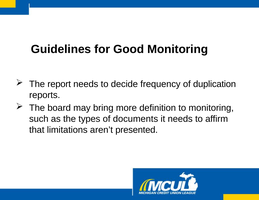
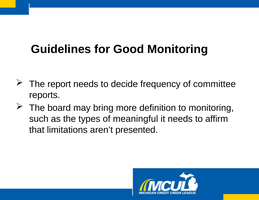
duplication: duplication -> committee (214, 84)
documents: documents -> meaningful (136, 119)
